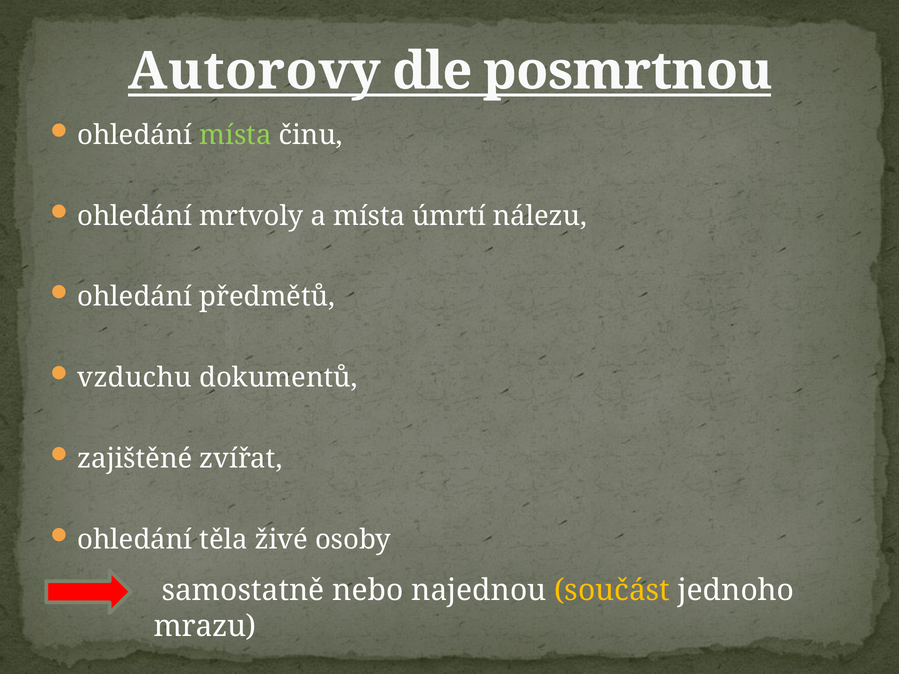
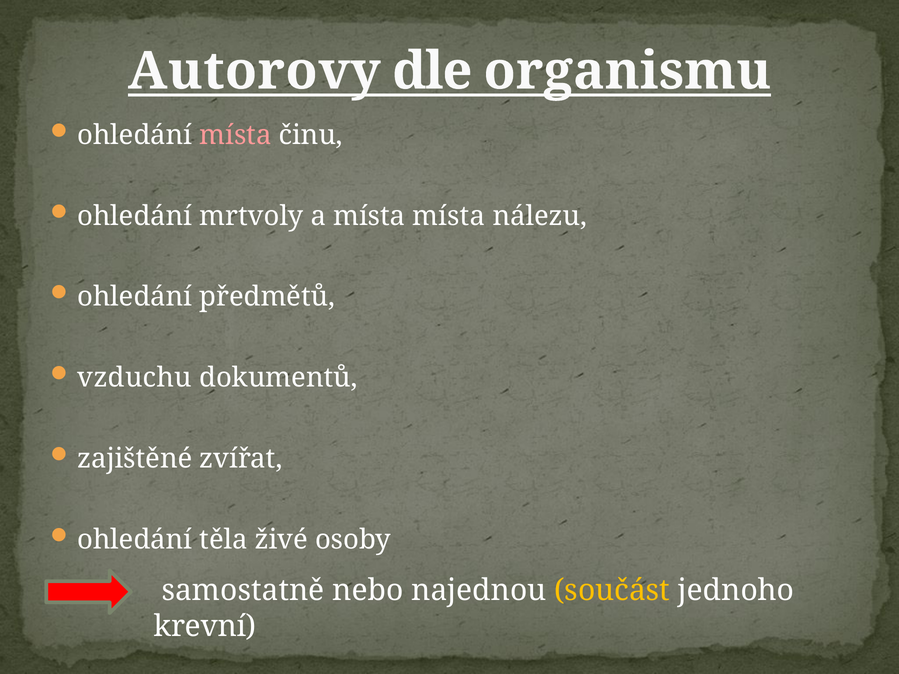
posmrtnou: posmrtnou -> organismu (627, 71)
místa colour: light green -> pink (235, 135)
místa úmrtí: úmrtí -> místa (449, 216)
mrazu: mrazu -> krevní (205, 627)
